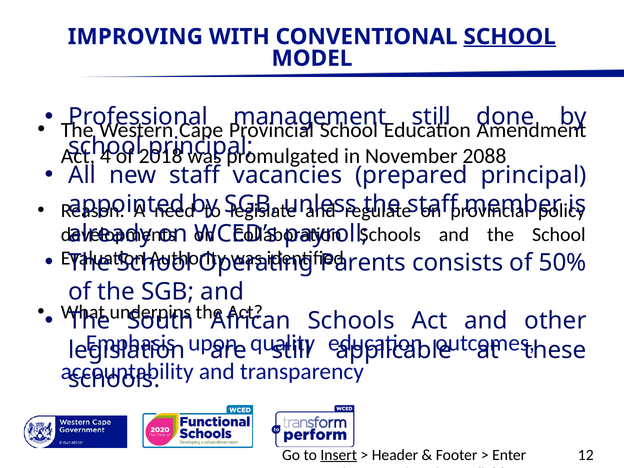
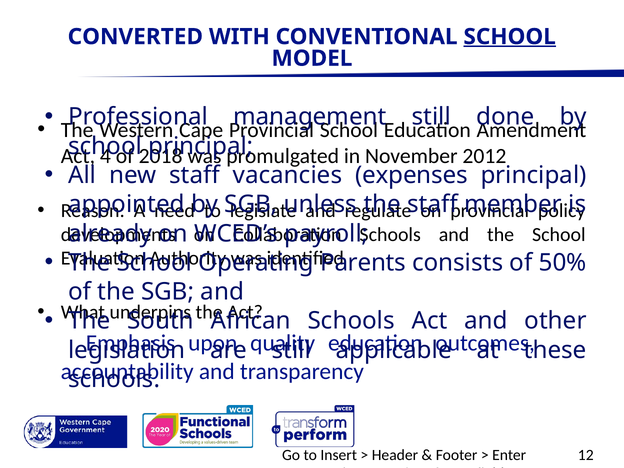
IMPROVING: IMPROVING -> CONVERTED (135, 37)
2088: 2088 -> 2012 (484, 156)
prepared: prepared -> expenses (411, 175)
Insert underline: present -> none (339, 455)
